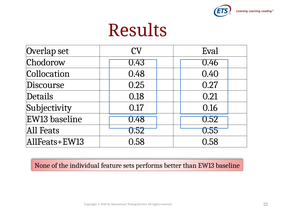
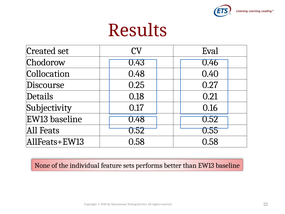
Overlap: Overlap -> Created (41, 51)
